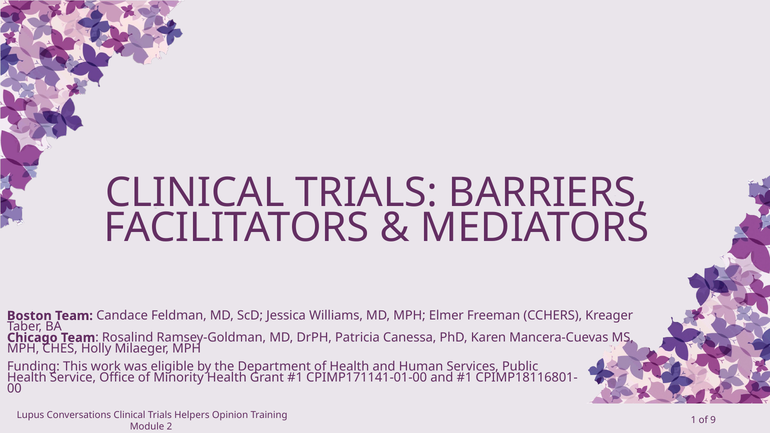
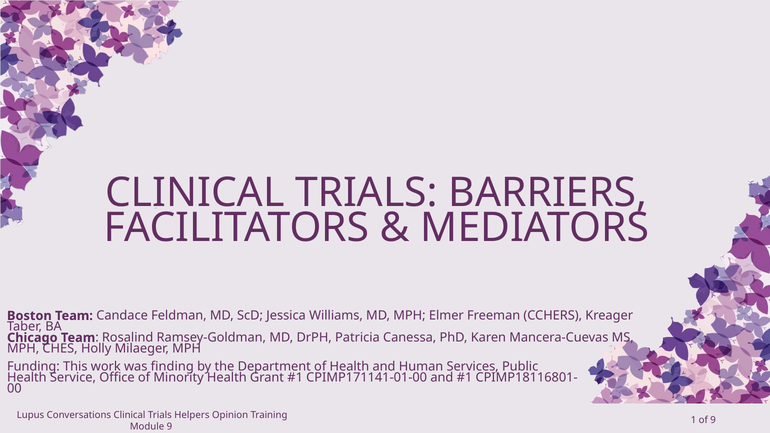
eligible: eligible -> finding (172, 367)
Module 2: 2 -> 9 (169, 427)
